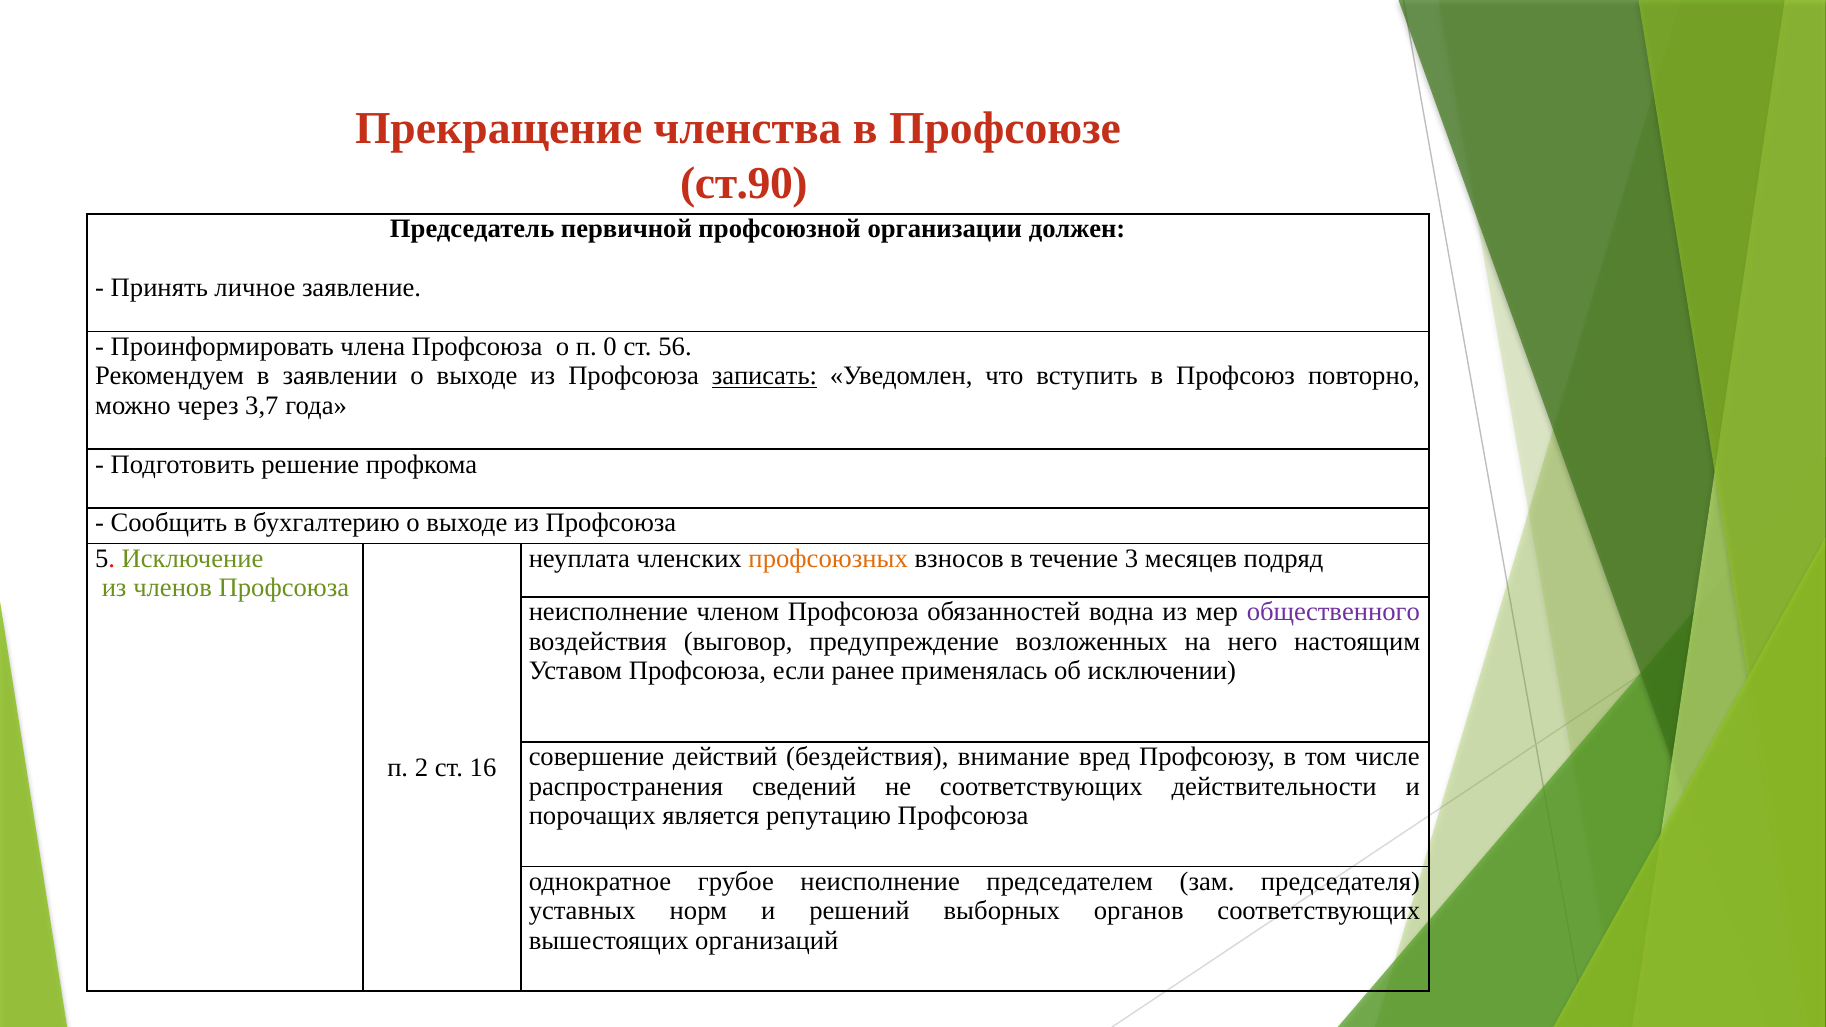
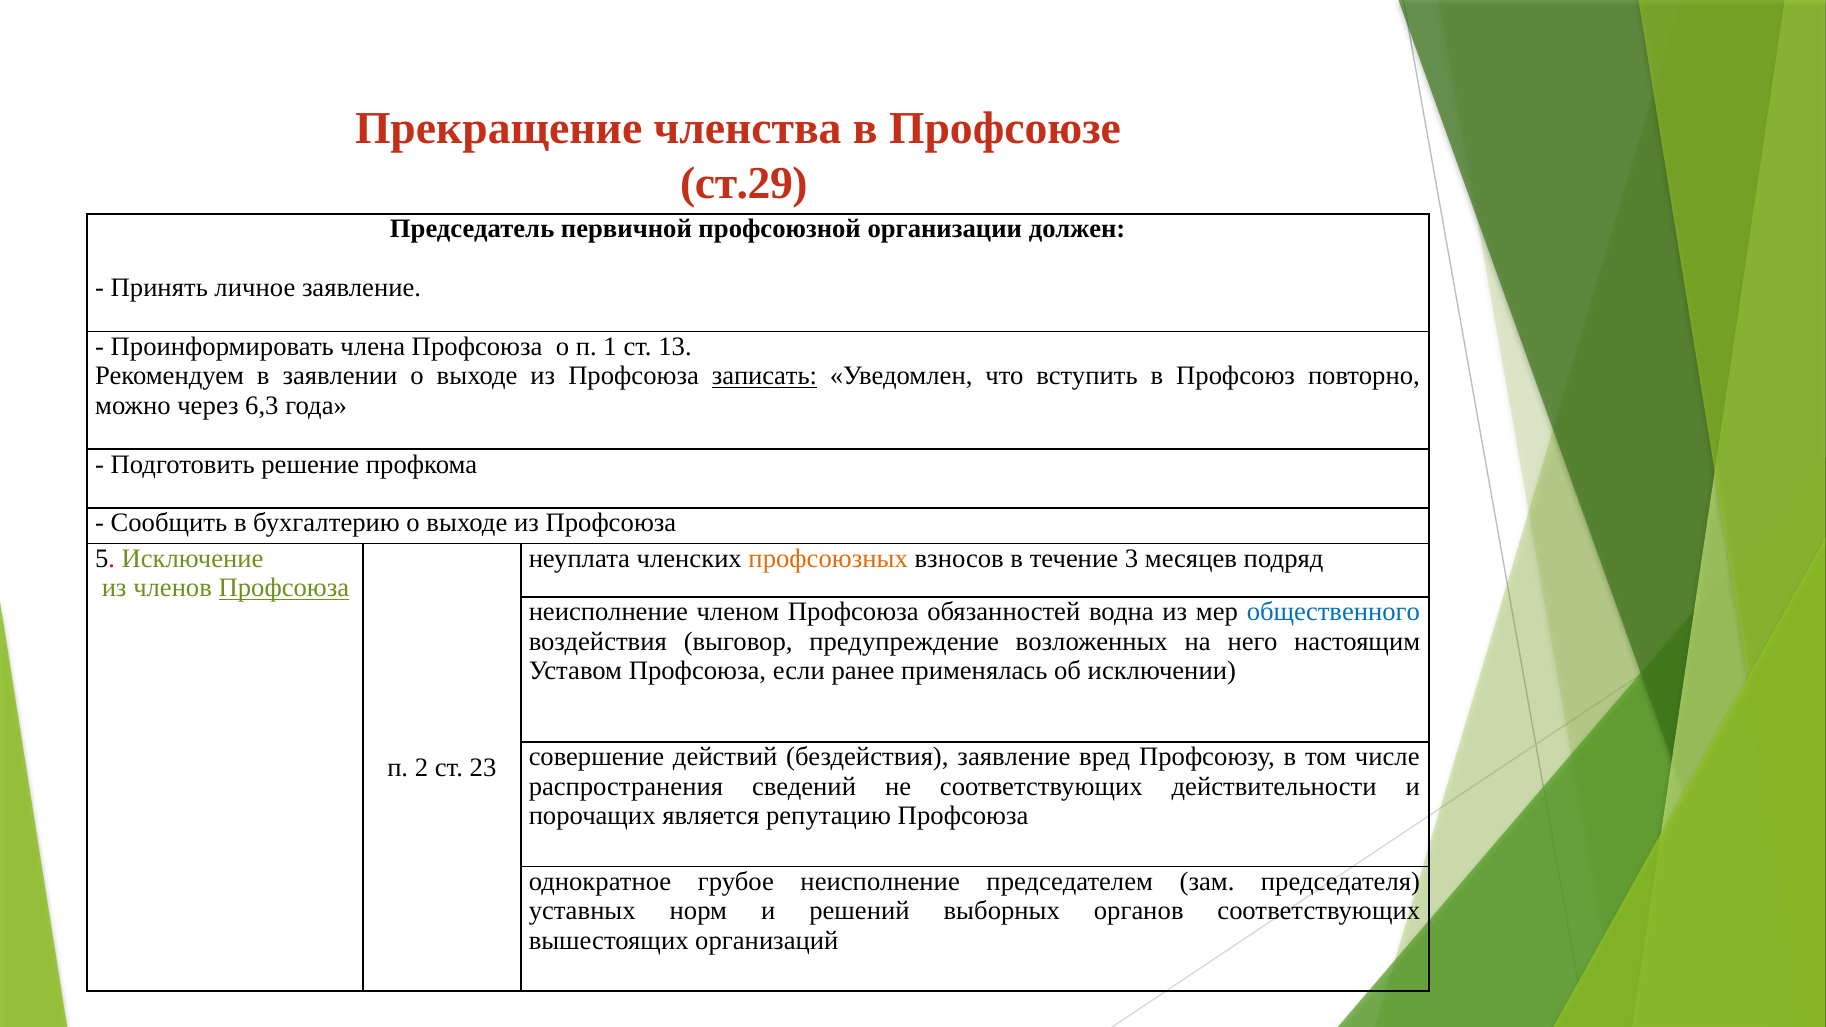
ст.90: ст.90 -> ст.29 (744, 184)
0: 0 -> 1 (610, 346)
56: 56 -> 13 (675, 346)
3,7: 3,7 -> 6,3 (262, 405)
Профсоюза underline: none -> present (284, 588)
общественного colour: purple -> blue (1333, 612)
бездействия внимание: внимание -> заявление (1014, 757)
16: 16 -> 23 (483, 768)
